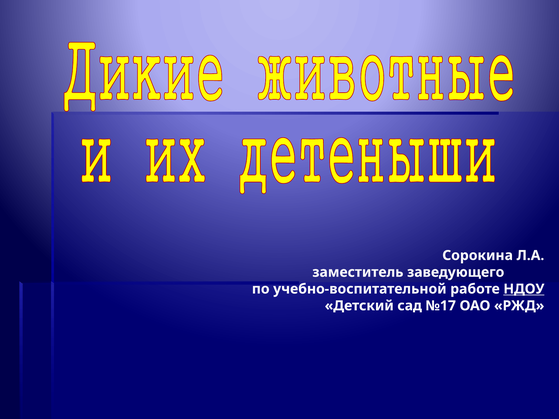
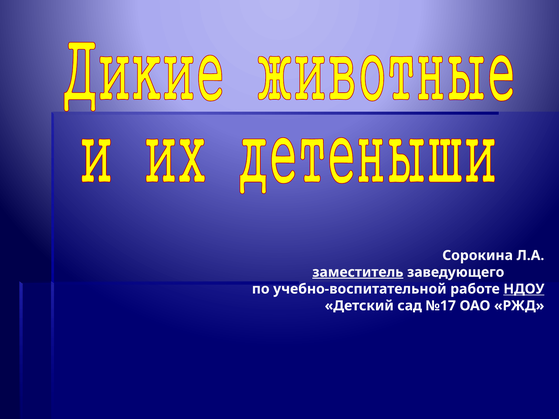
заместитель underline: none -> present (358, 272)
